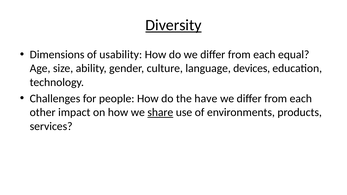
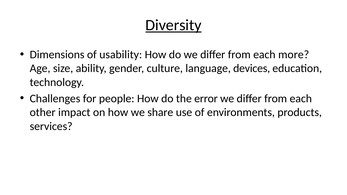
equal: equal -> more (294, 55)
have: have -> error (206, 99)
share underline: present -> none (160, 112)
